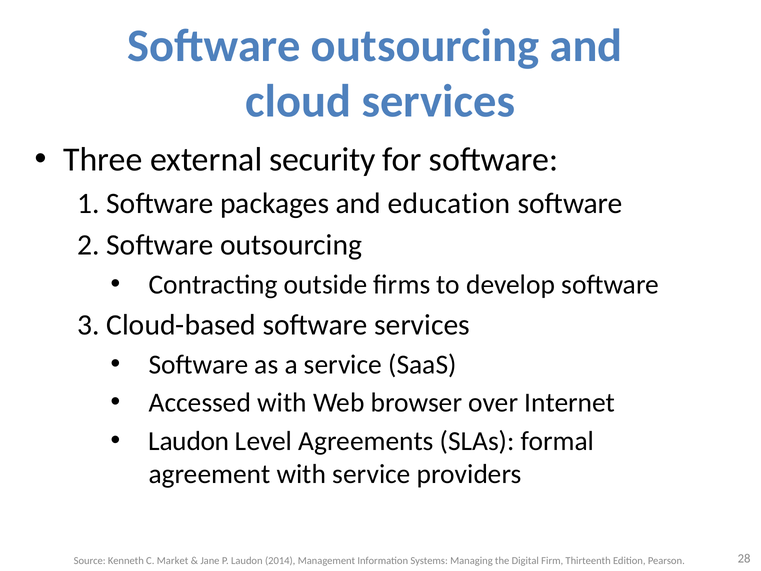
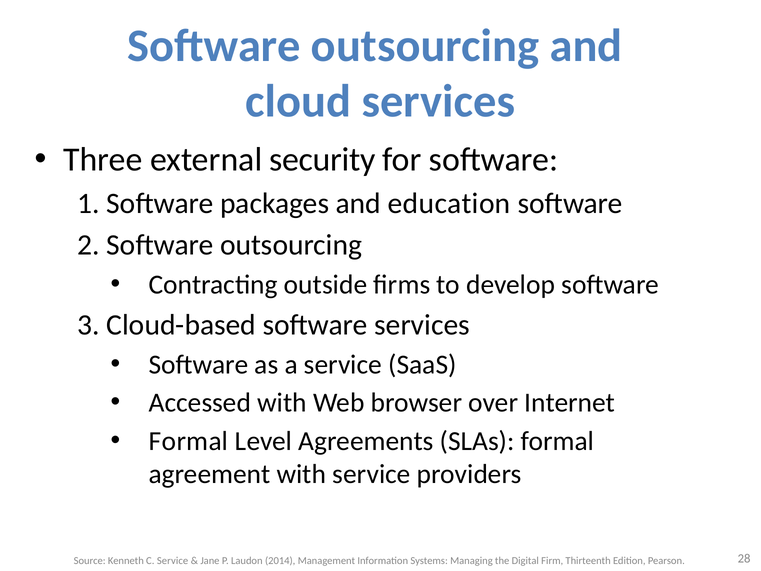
Laudon: Laudon -> Formal (189, 441)
C Market: Market -> Service (173, 561)
